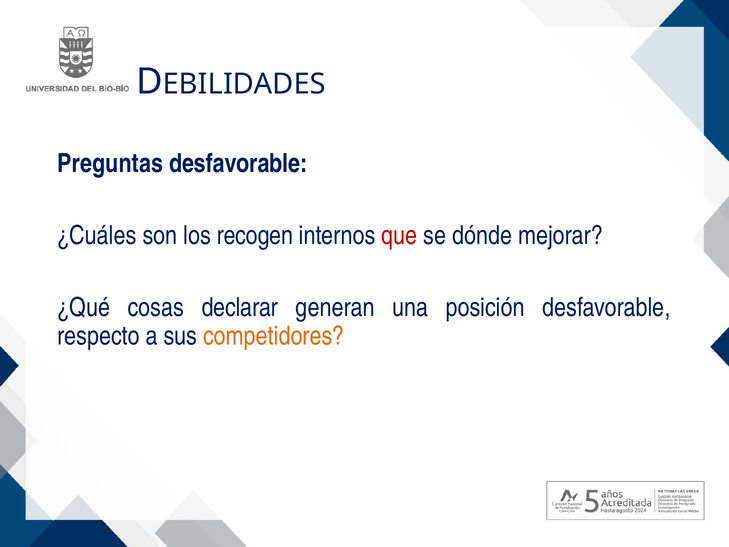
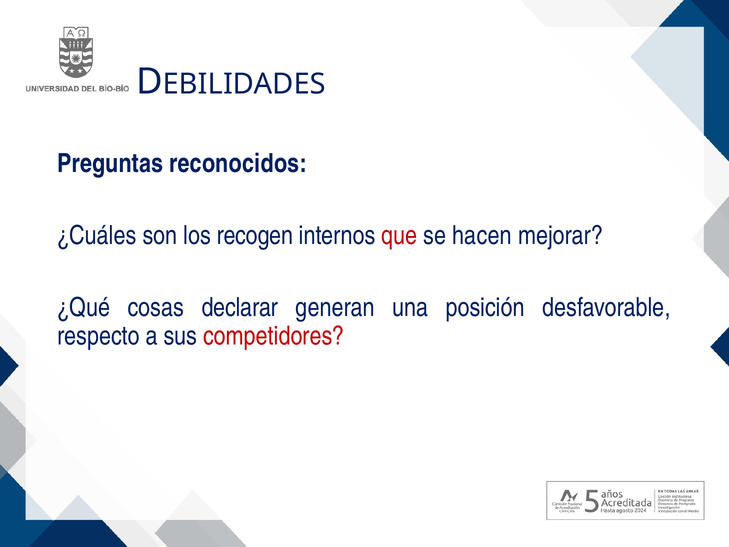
Preguntas desfavorable: desfavorable -> reconocidos (238, 163)
dónde: dónde -> hacen (482, 235)
competidores colour: orange -> red (274, 336)
